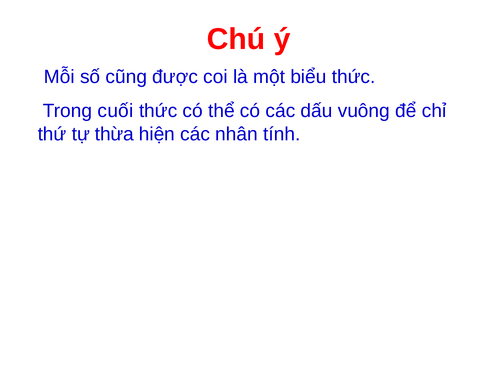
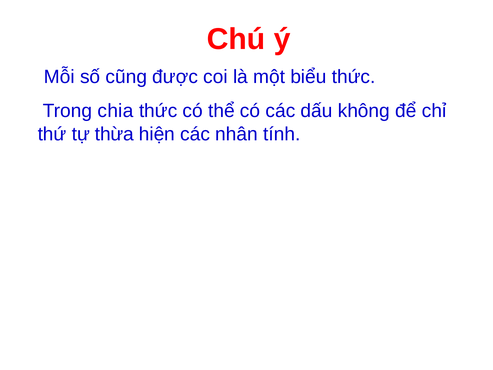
cuối: cuối -> chia (115, 111)
vuông: vuông -> không (364, 111)
